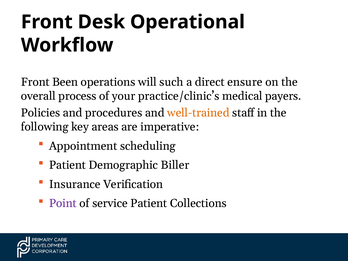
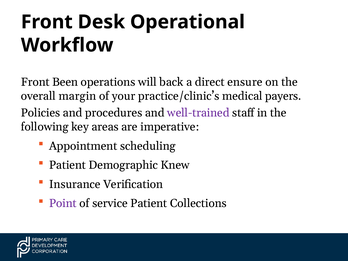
such: such -> back (171, 82)
process: process -> margin (77, 96)
well-trained colour: orange -> purple (198, 113)
Biller: Biller -> Knew (175, 165)
